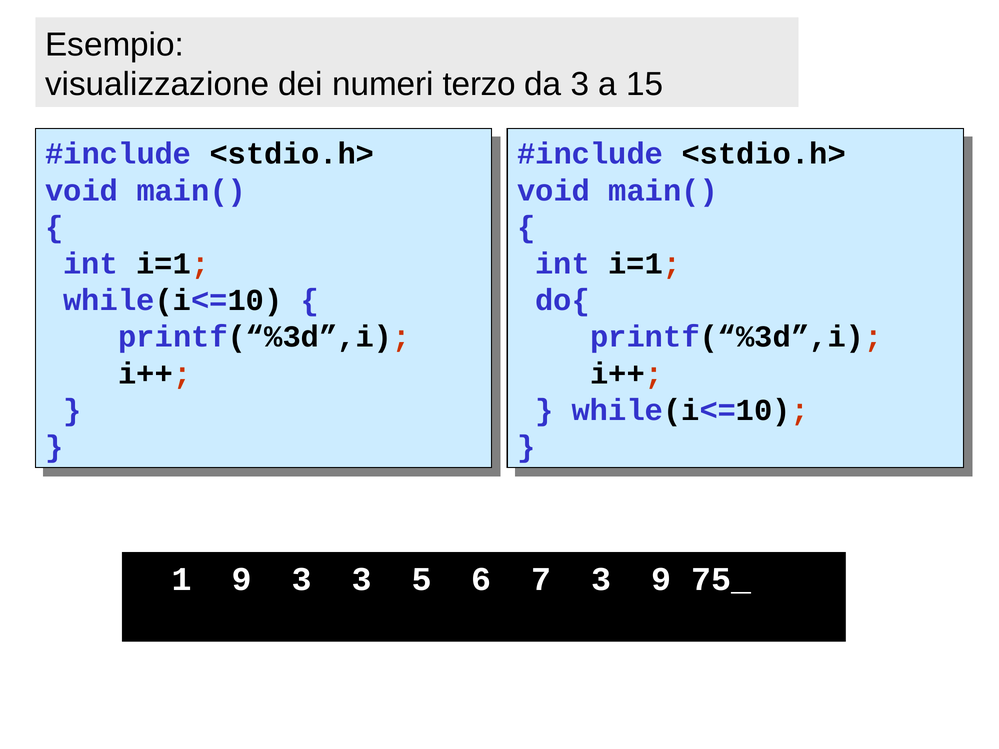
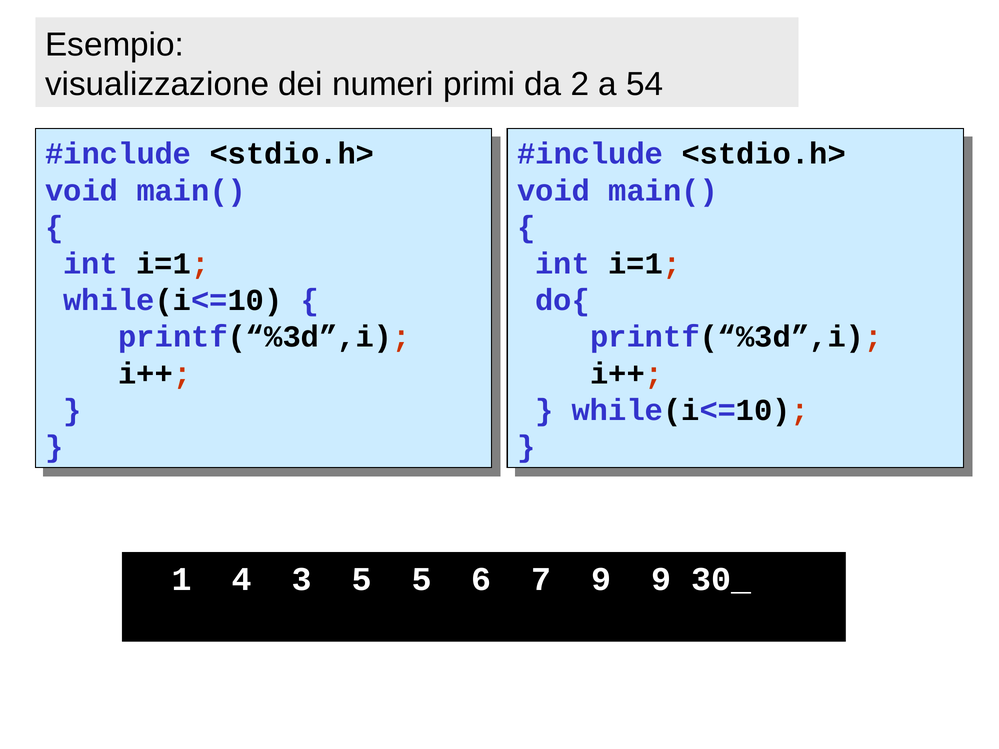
terzo: terzo -> primi (479, 85)
da 3: 3 -> 2 (580, 85)
15: 15 -> 54 (645, 85)
1 9: 9 -> 4 (242, 579)
3 3: 3 -> 5 (362, 579)
7 3: 3 -> 9 (601, 579)
75_: 75_ -> 30_ (721, 579)
